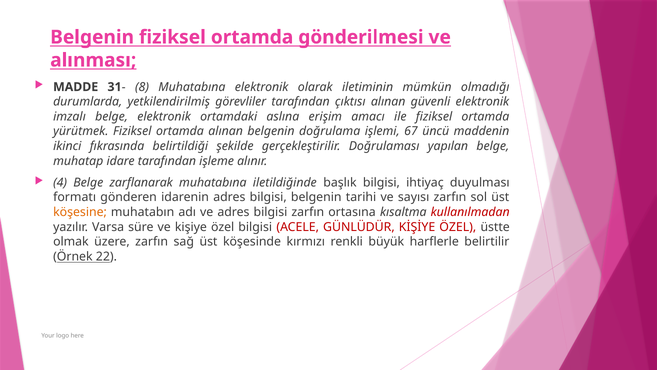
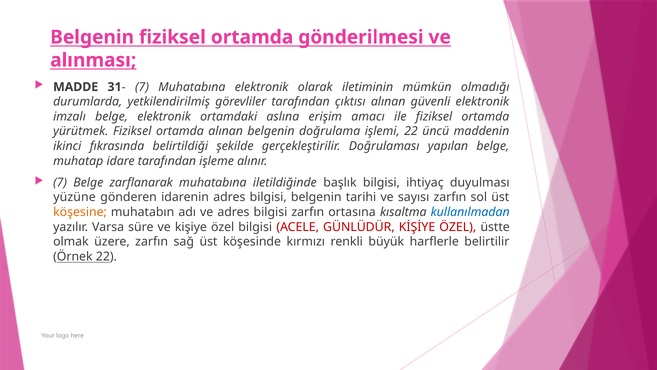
8: 8 -> 7 (142, 87)
işlemi 67: 67 -> 22 (411, 131)
4: 4 -> 7 (60, 182)
formatı: formatı -> yüzüne (75, 197)
kullanılmadan colour: red -> blue (470, 212)
